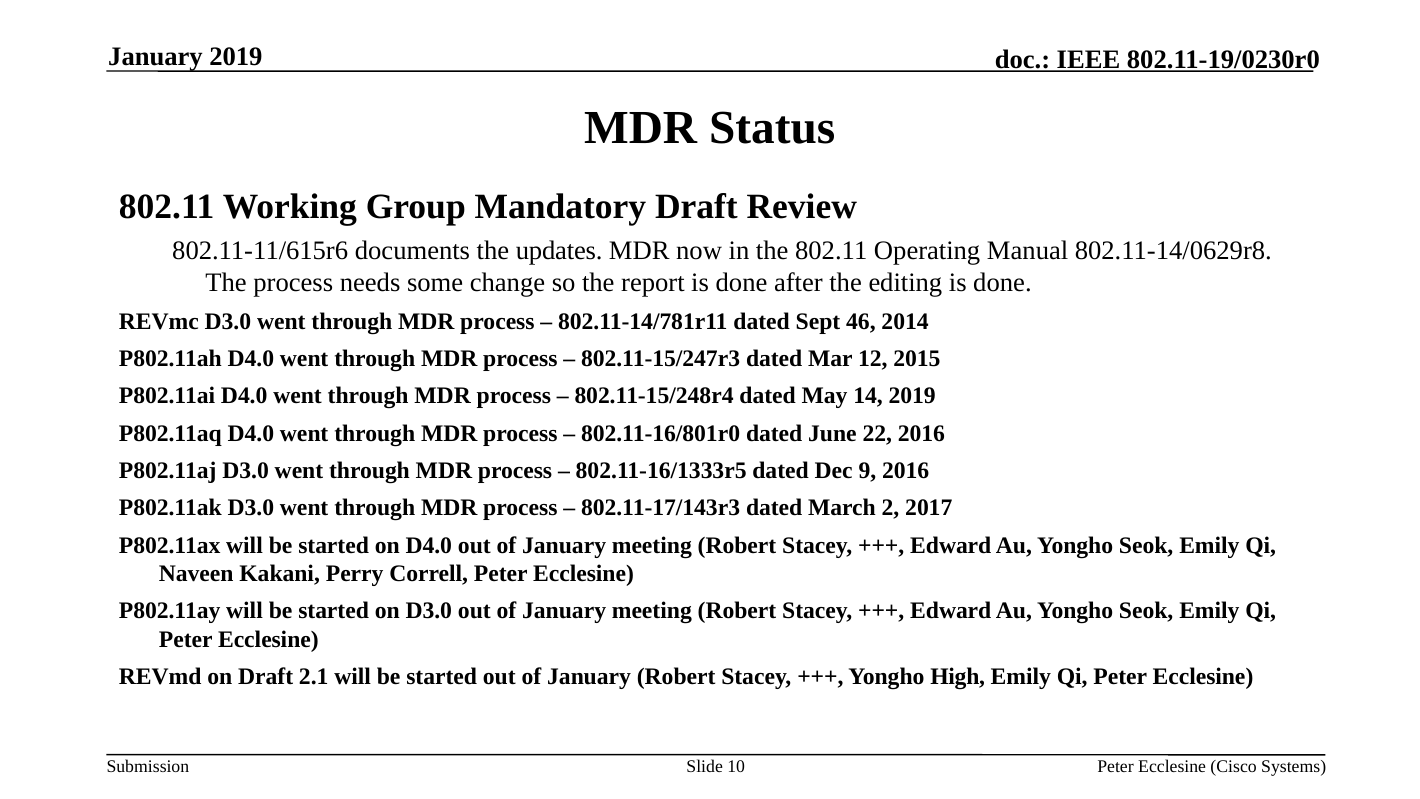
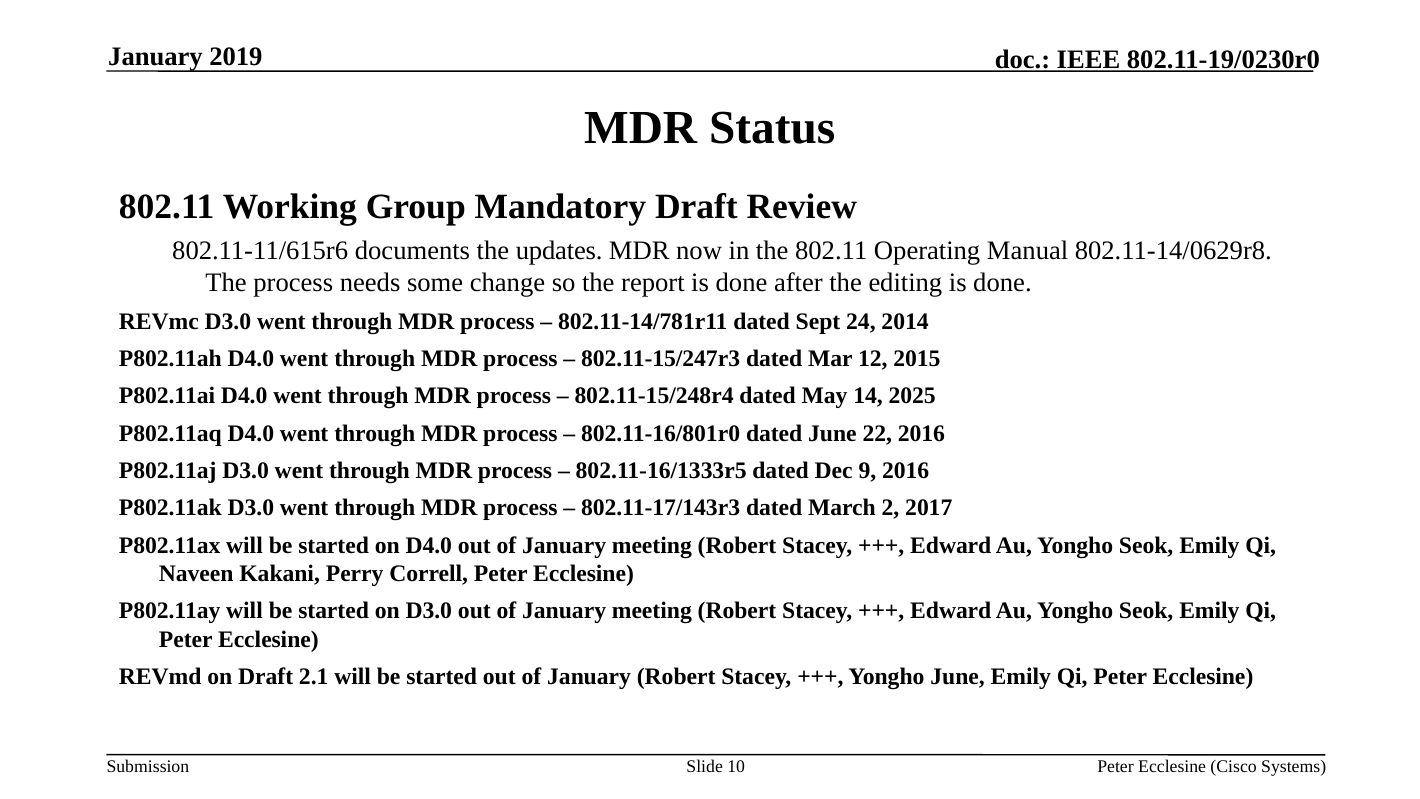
46: 46 -> 24 (861, 321)
14 2019: 2019 -> 2025 (912, 396)
Yongho High: High -> June (958, 676)
